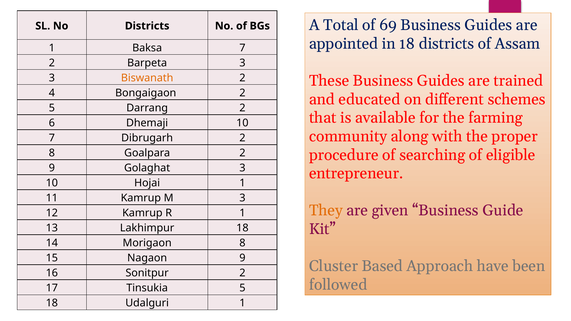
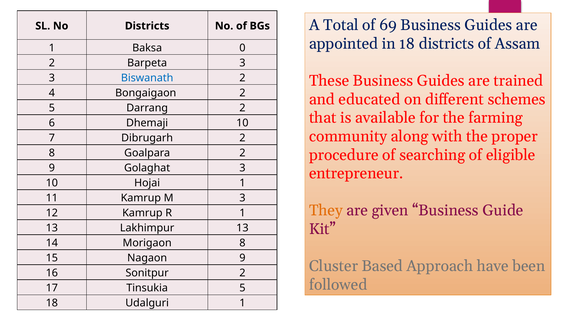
Baksa 7: 7 -> 0 (242, 48)
Biswanath colour: orange -> blue (147, 78)
Lakhimpur 18: 18 -> 13 (242, 228)
